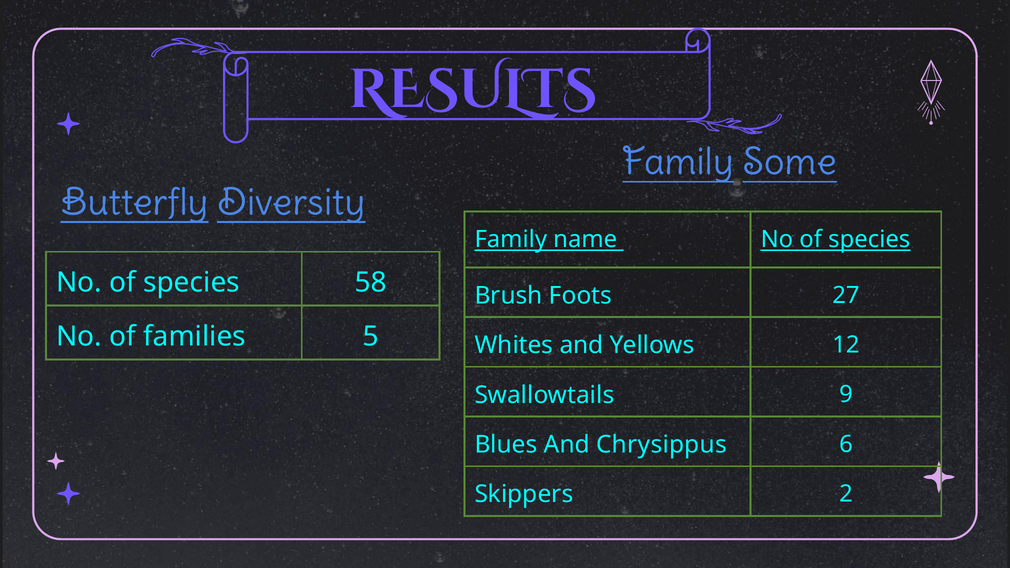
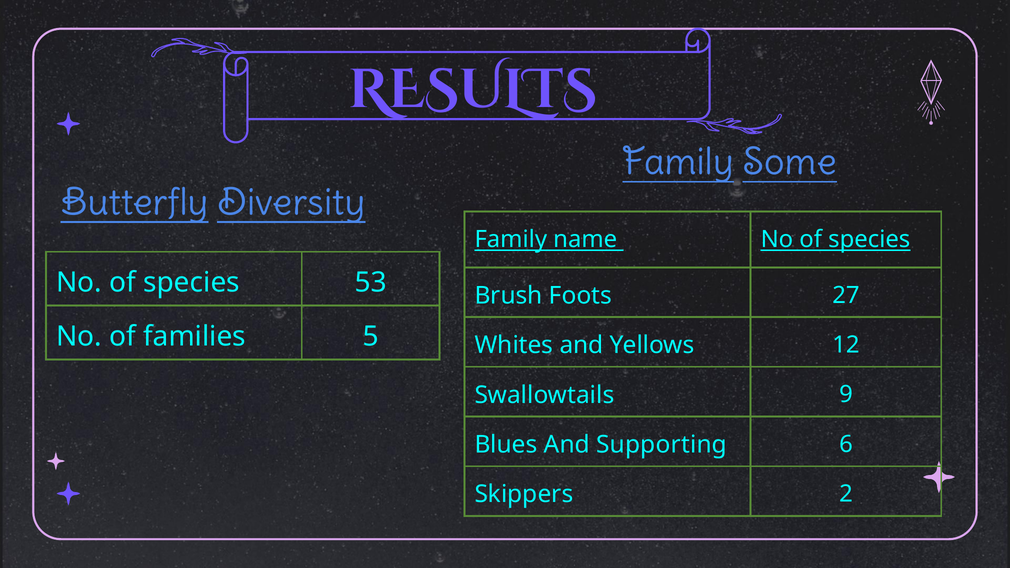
58: 58 -> 53 (371, 283)
Chrysippus: Chrysippus -> Supporting (662, 445)
